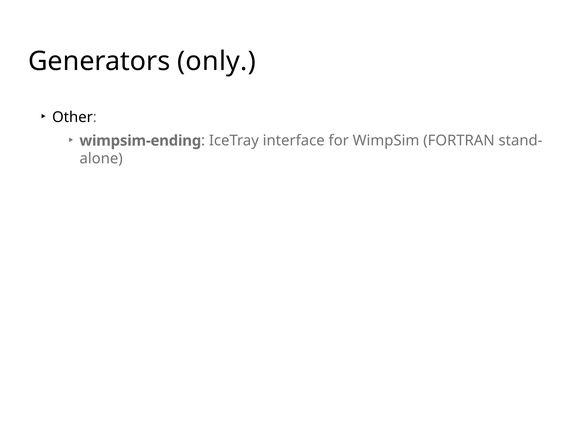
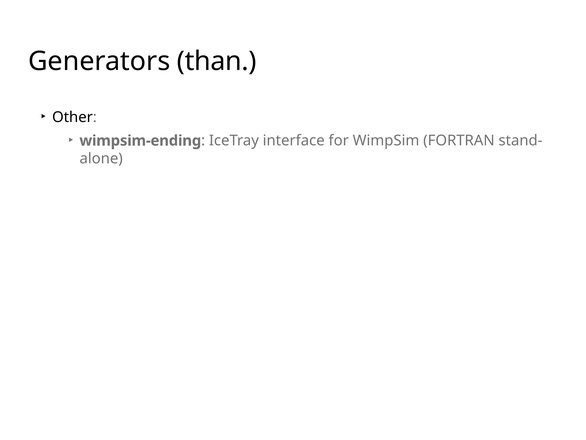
only: only -> than (217, 61)
